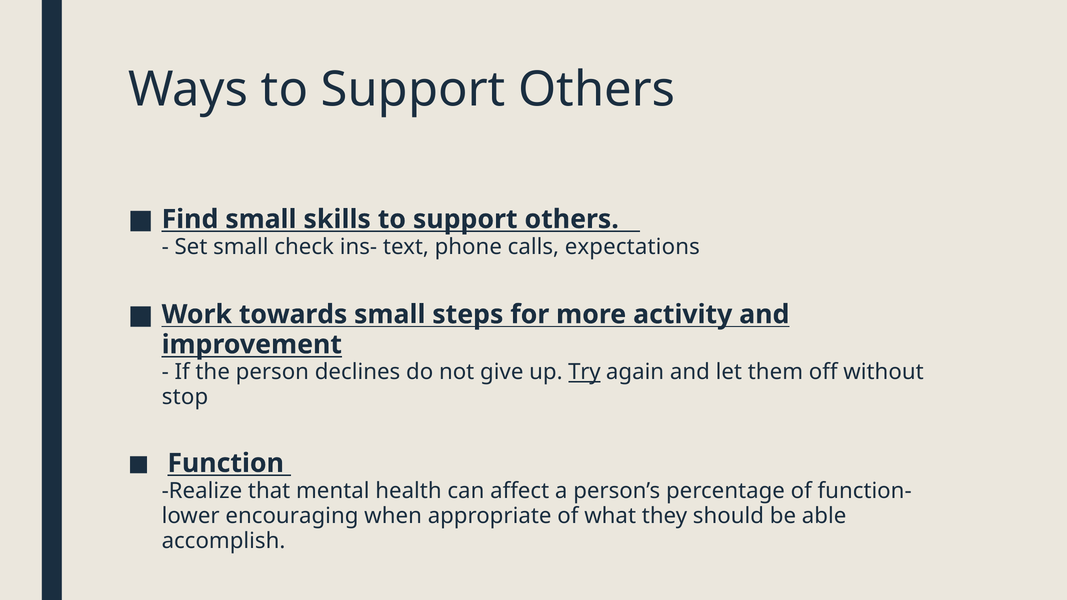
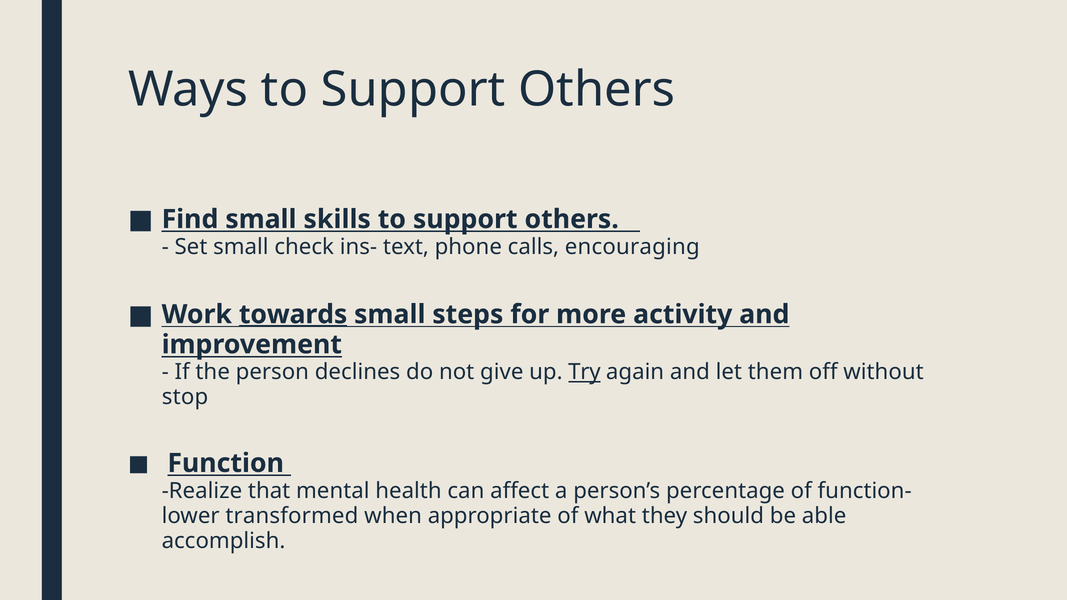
expectations: expectations -> encouraging (632, 247)
towards underline: none -> present (293, 315)
encouraging: encouraging -> transformed (292, 516)
